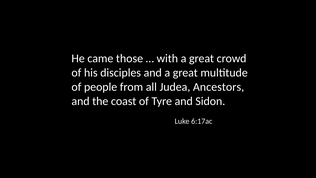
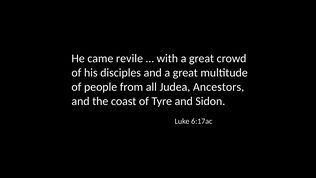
those: those -> revile (130, 58)
